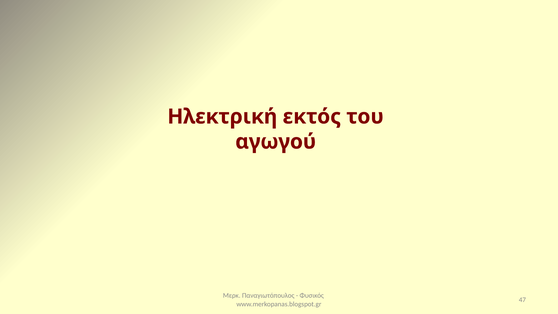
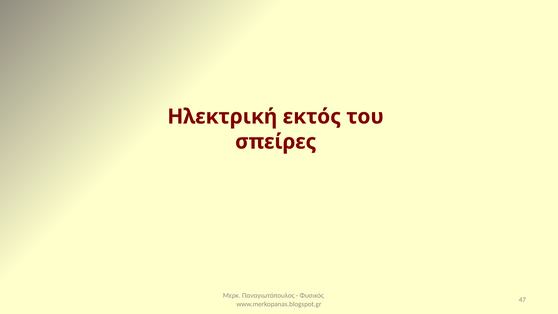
αγωγού: αγωγού -> σπείρες (276, 142)
